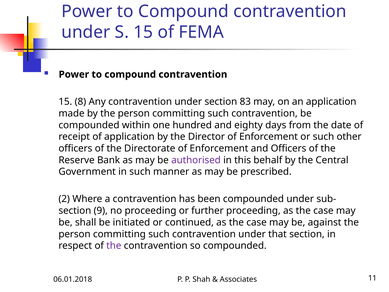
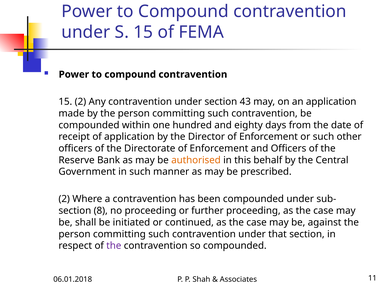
15 8: 8 -> 2 (80, 102)
83: 83 -> 43 (245, 102)
authorised colour: purple -> orange (196, 160)
9: 9 -> 8 (101, 211)
